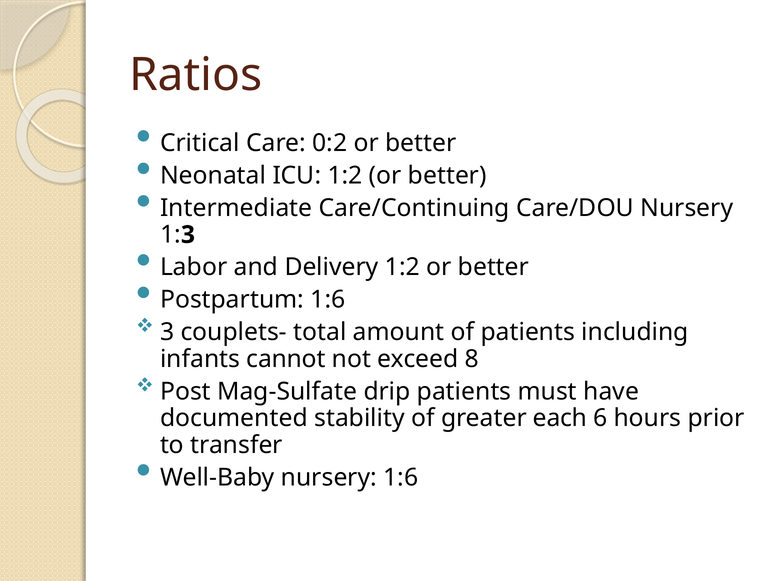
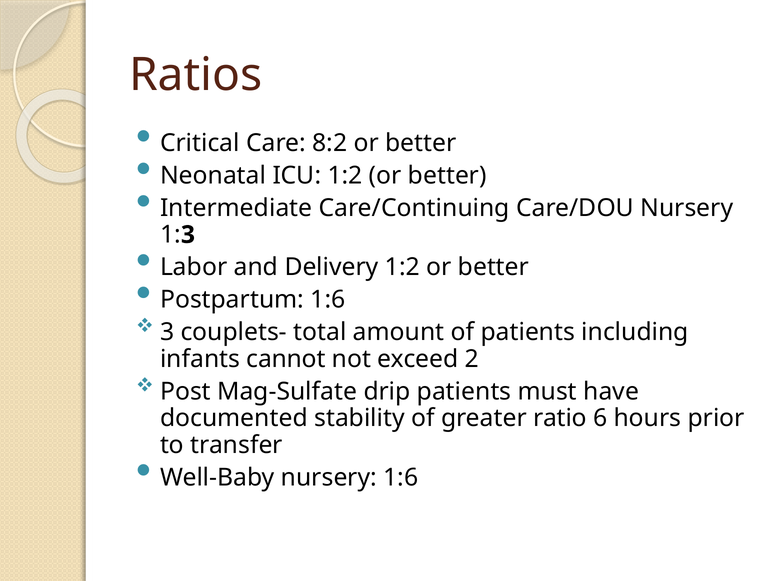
0:2: 0:2 -> 8:2 (330, 143)
8: 8 -> 2 (472, 359)
each: each -> ratio (560, 418)
